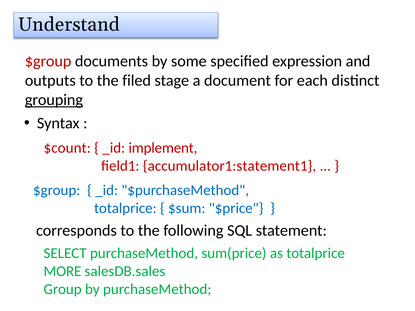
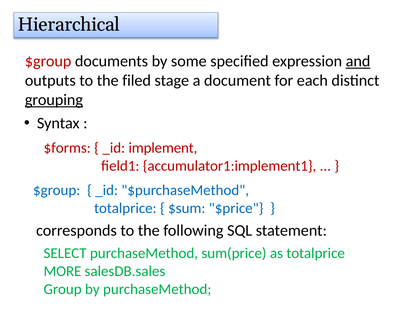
Understand: Understand -> Hierarchical (69, 25)
and underline: none -> present (358, 61)
$count: $count -> $forms (67, 148)
accumulator1:statement1: accumulator1:statement1 -> accumulator1:implement1 (230, 166)
